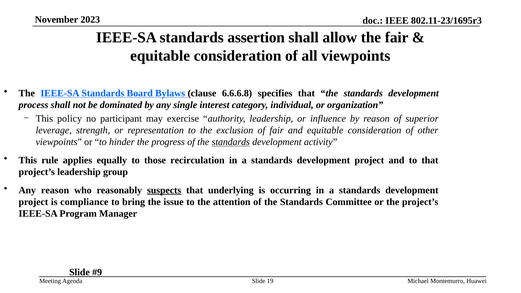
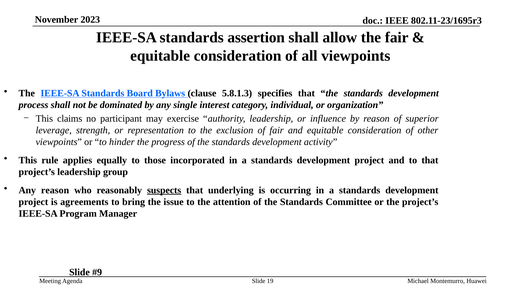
6.6.6.8: 6.6.6.8 -> 5.8.1.3 (237, 93)
policy: policy -> claims (70, 119)
standards underline: present -> none (231, 142)
recirculation: recirculation -> incorporated (197, 160)
compliance: compliance -> agreements (84, 202)
